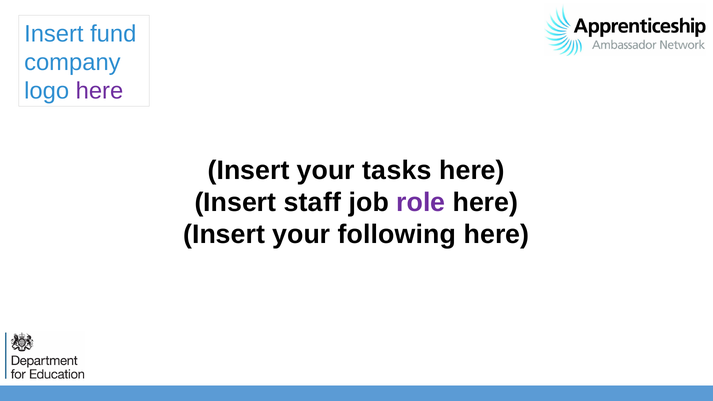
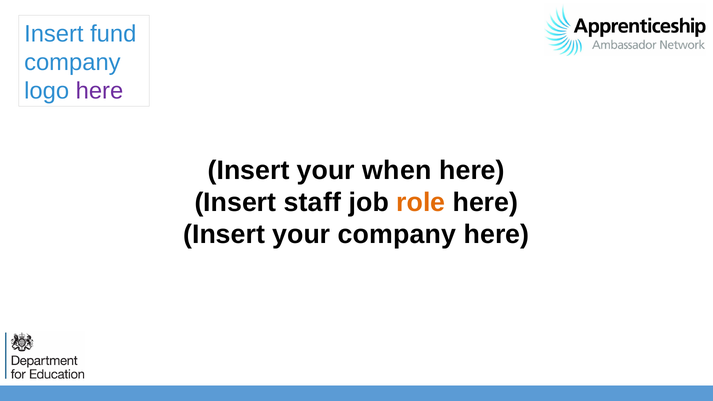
tasks: tasks -> when (397, 170)
role colour: purple -> orange (421, 202)
your following: following -> company (397, 234)
